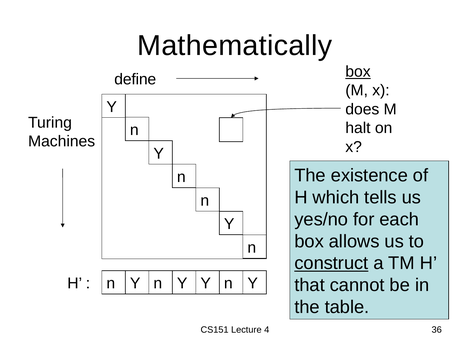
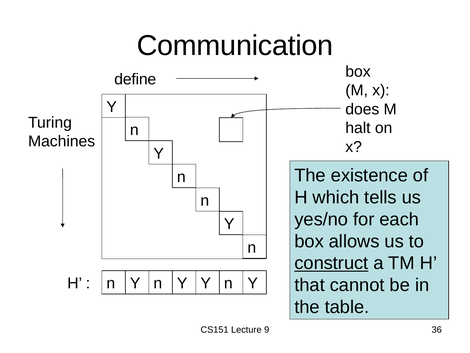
Mathematically: Mathematically -> Communication (235, 45)
box underline: present -> none (358, 72)
4: 4 -> 9 (267, 329)
